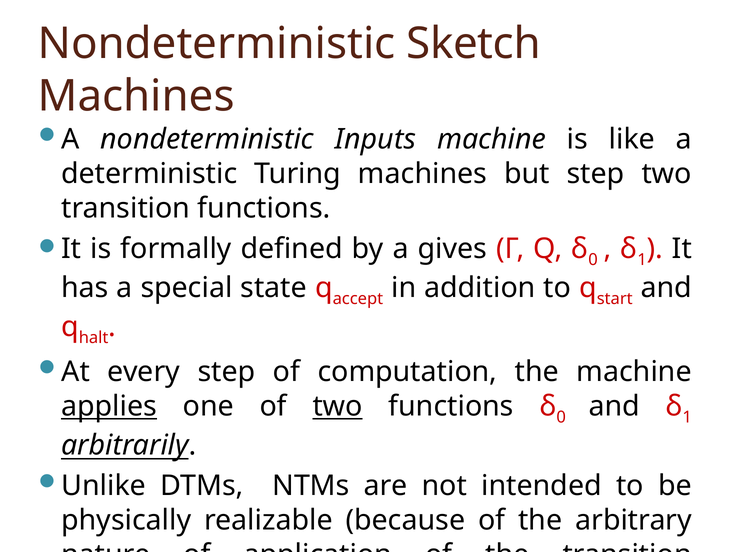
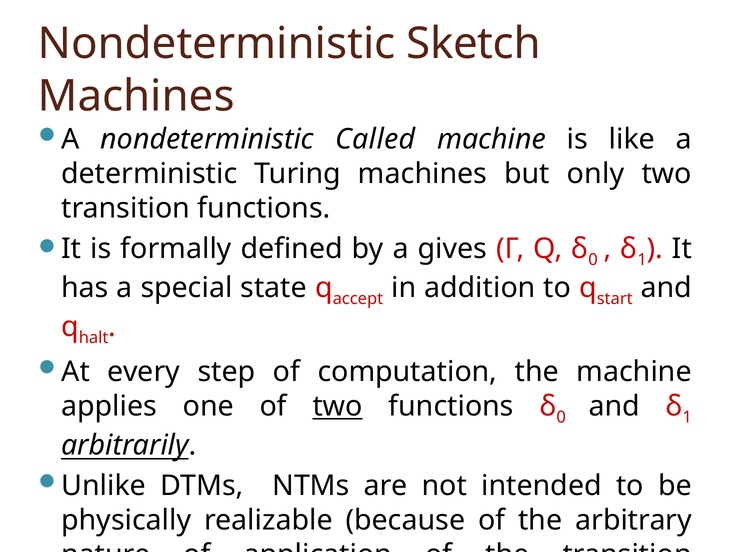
Inputs: Inputs -> Called (375, 139)
but step: step -> only (596, 174)
applies underline: present -> none (109, 406)
